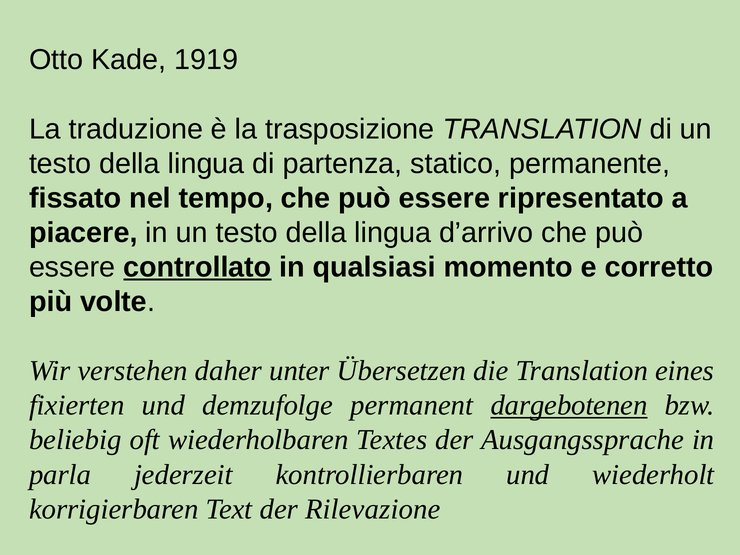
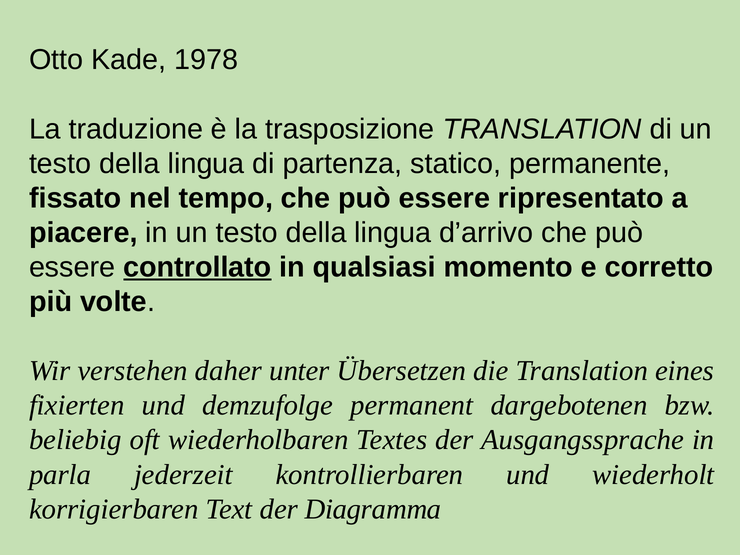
1919: 1919 -> 1978 (206, 60)
dargebotenen underline: present -> none (569, 405)
Rilevazione: Rilevazione -> Diagramma (373, 509)
